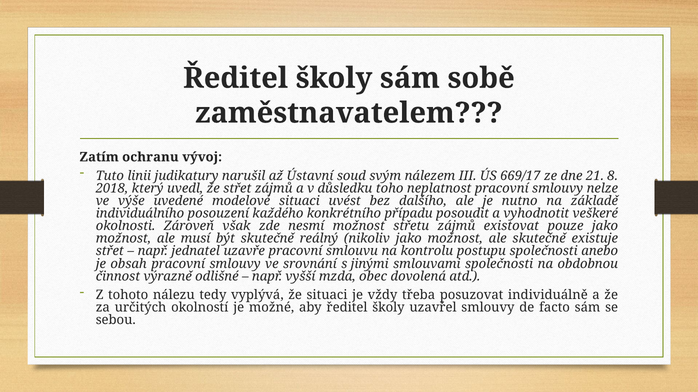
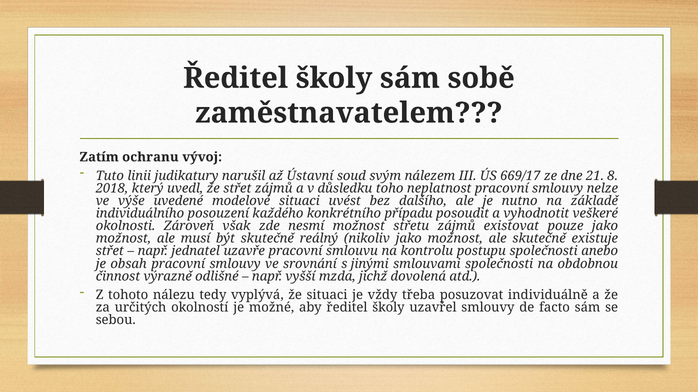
obec: obec -> jichž (373, 277)
